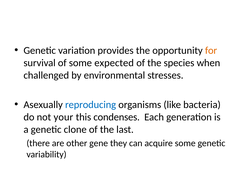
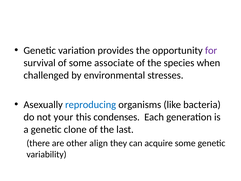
for colour: orange -> purple (211, 50)
expected: expected -> associate (114, 63)
gene: gene -> align (99, 143)
